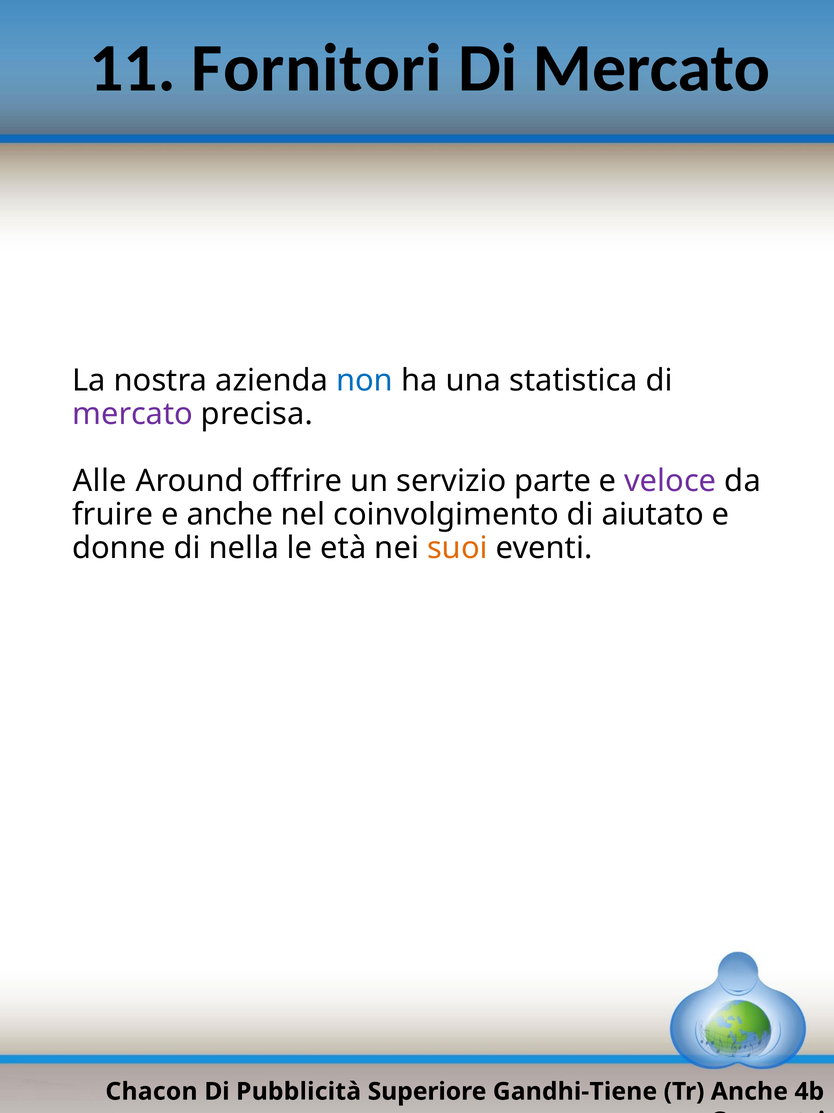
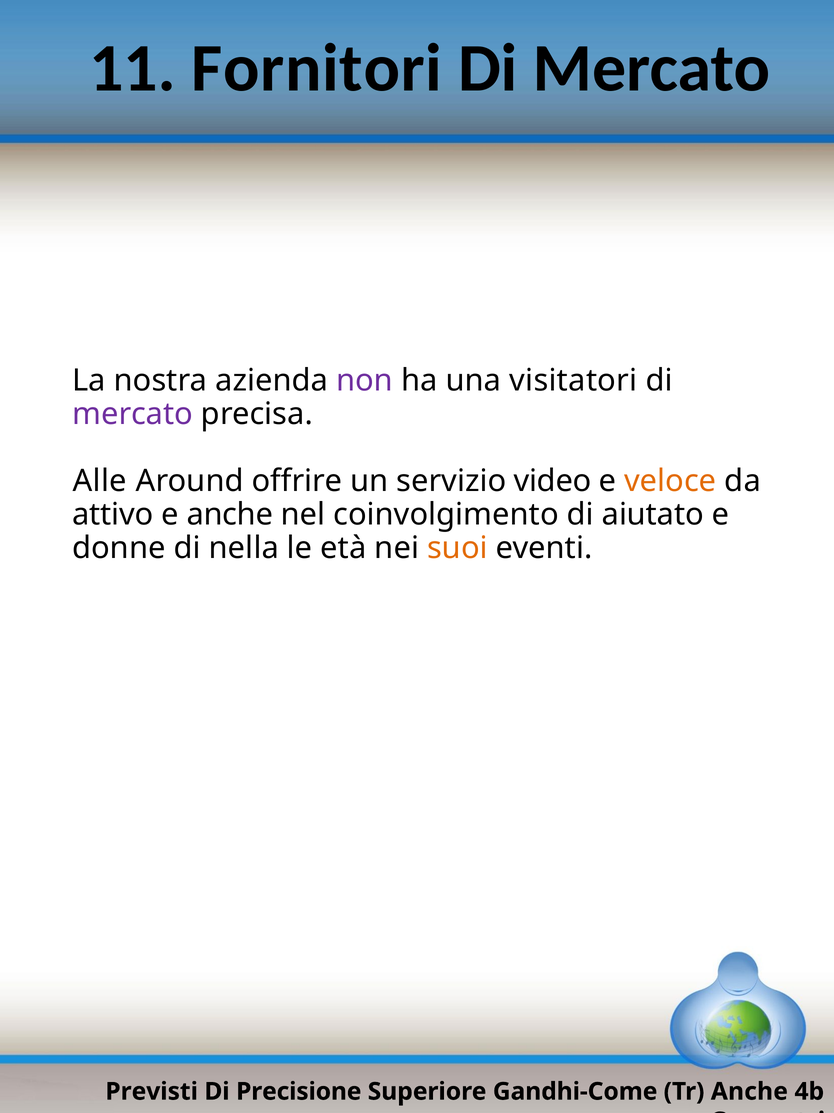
non colour: blue -> purple (365, 380)
statistica: statistica -> visitatori (573, 380)
parte: parte -> video (553, 481)
veloce colour: purple -> orange (670, 481)
fruire: fruire -> attivo (113, 514)
Chacon: Chacon -> Previsti (152, 1091)
Pubblicità: Pubblicità -> Precisione (299, 1091)
Gandhi-Tiene: Gandhi-Tiene -> Gandhi-Come (575, 1091)
